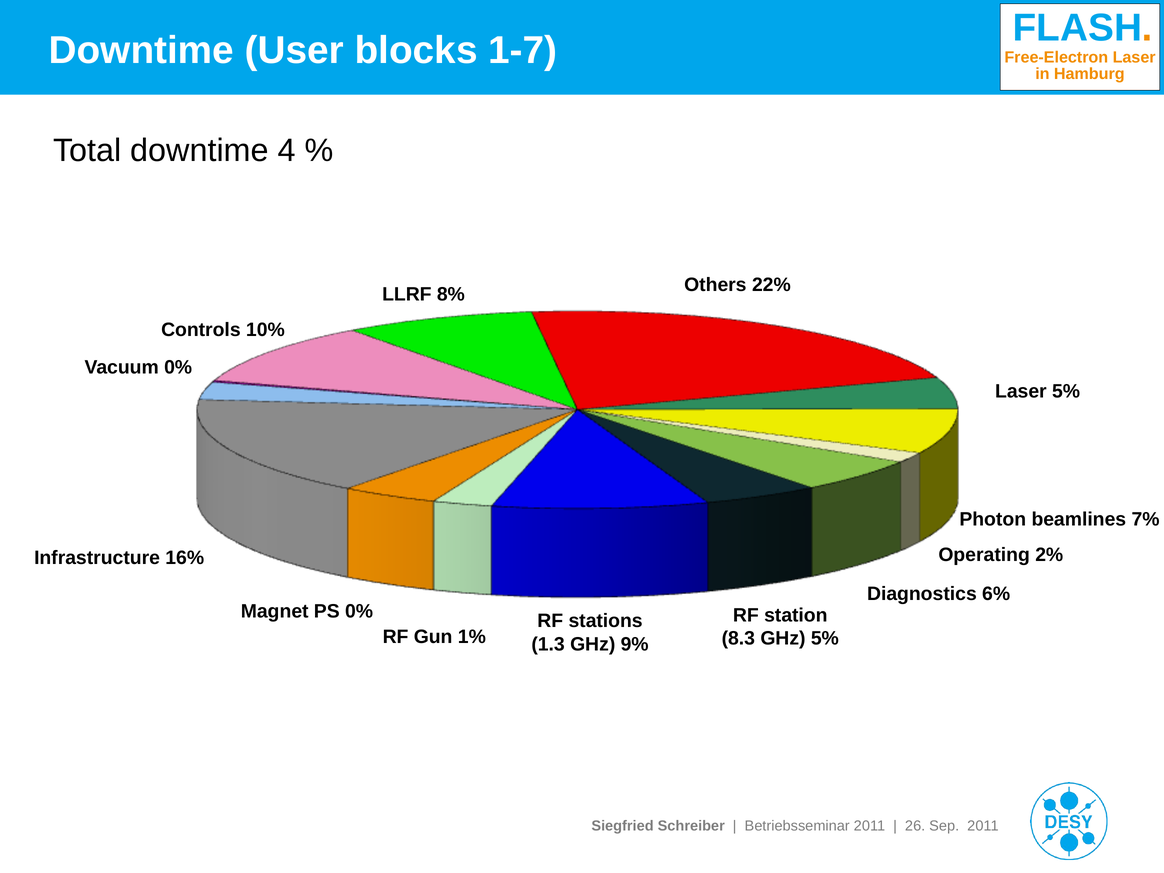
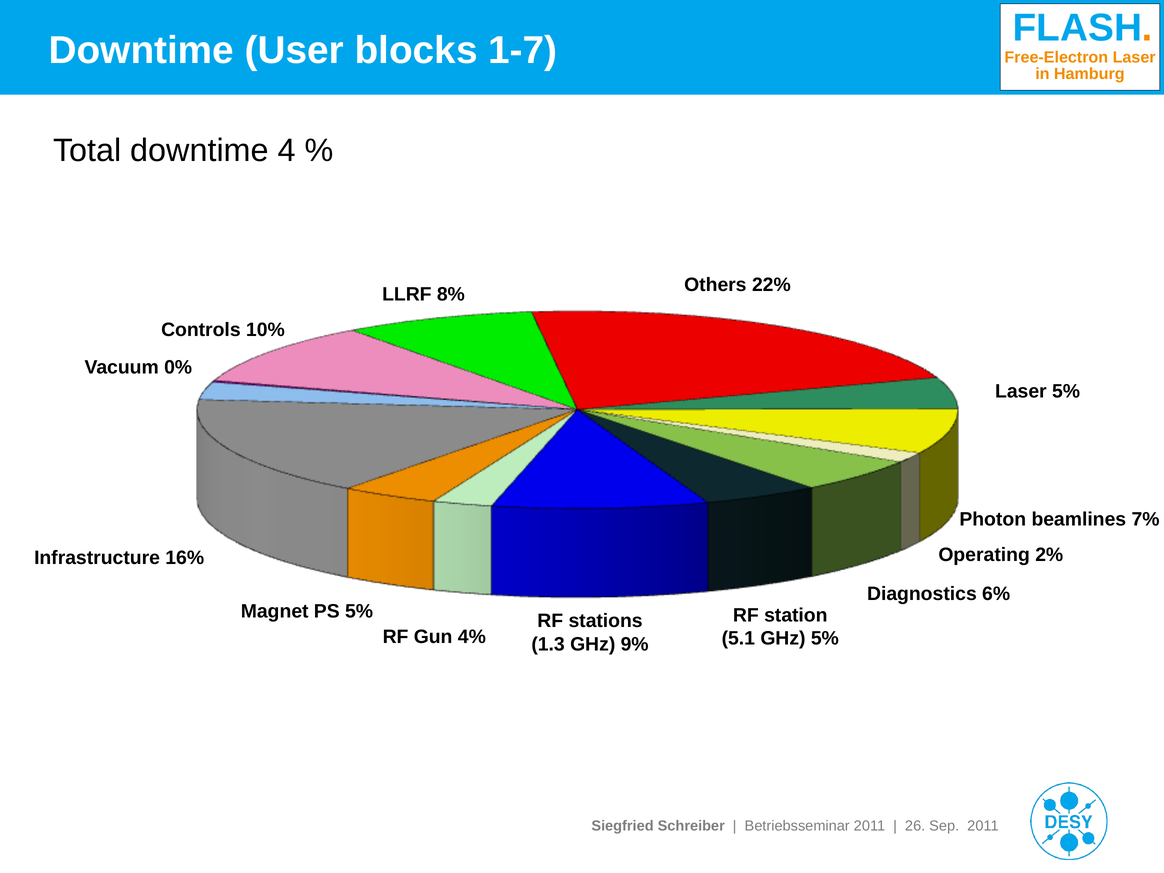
PS 0%: 0% -> 5% (359, 611)
1%: 1% -> 4% (472, 637)
8.3: 8.3 -> 5.1 (738, 639)
